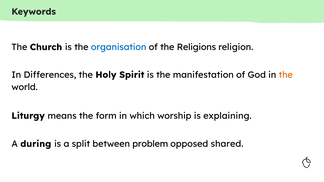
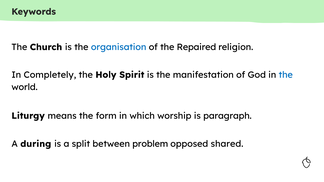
Religions: Religions -> Repaired (196, 47)
Differences: Differences -> Completely (50, 75)
the colour: orange -> blue (286, 75)
explaining: explaining -> paragraph (227, 116)
